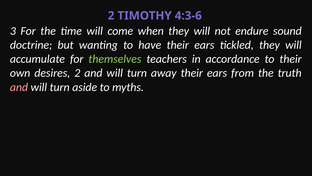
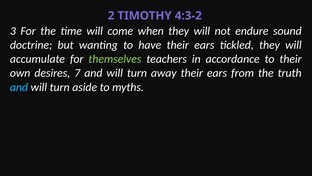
4:3-6: 4:3-6 -> 4:3-2 (188, 16)
desires 2: 2 -> 7 (77, 73)
and colour: pink -> light blue (19, 87)
